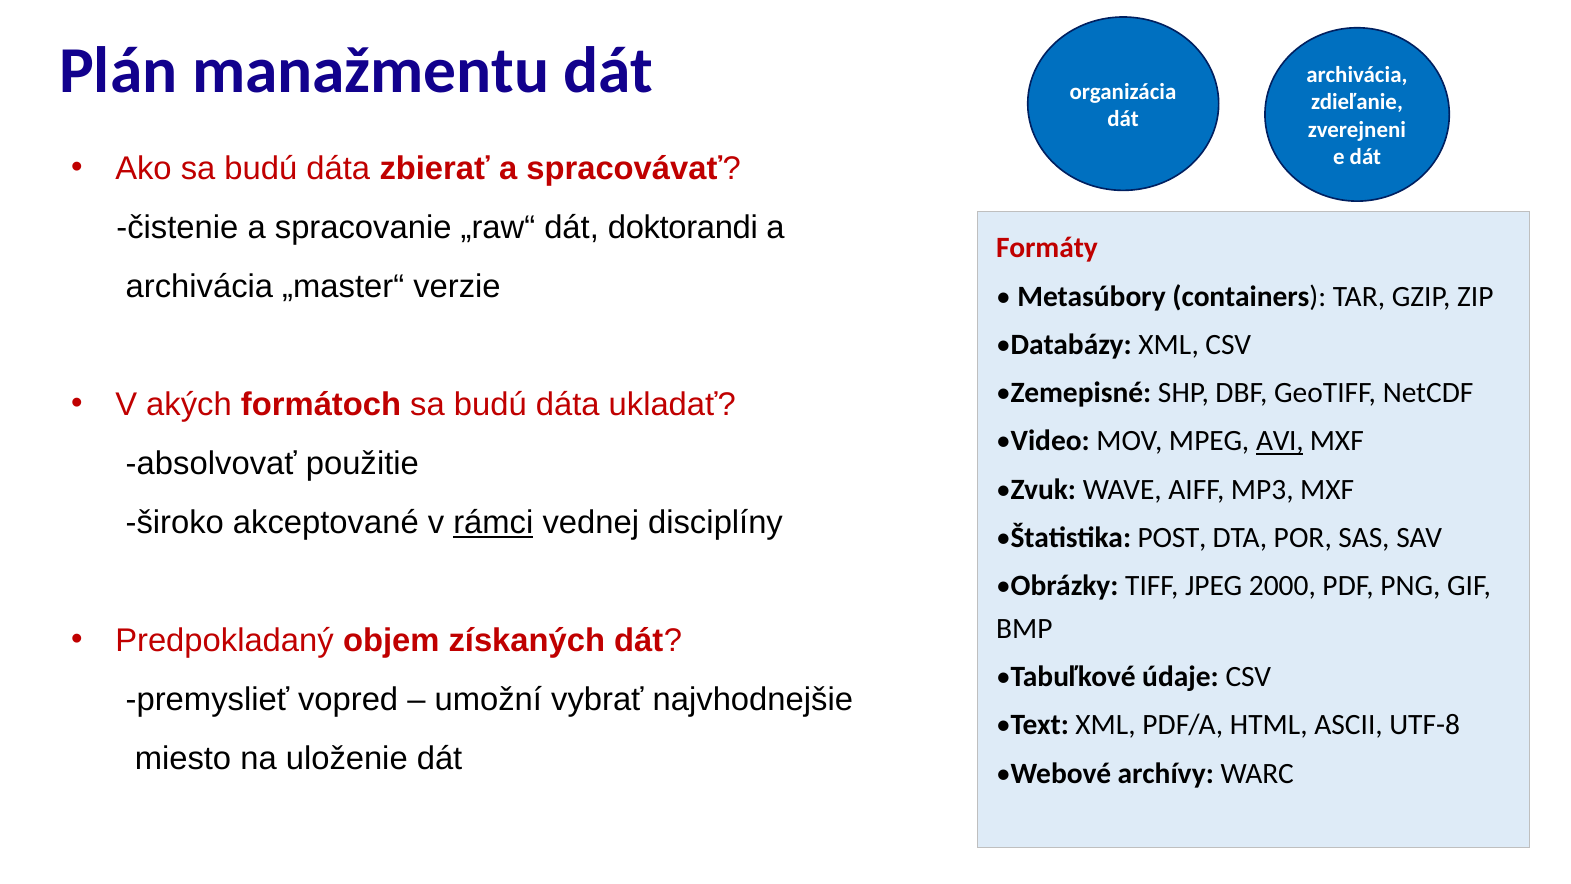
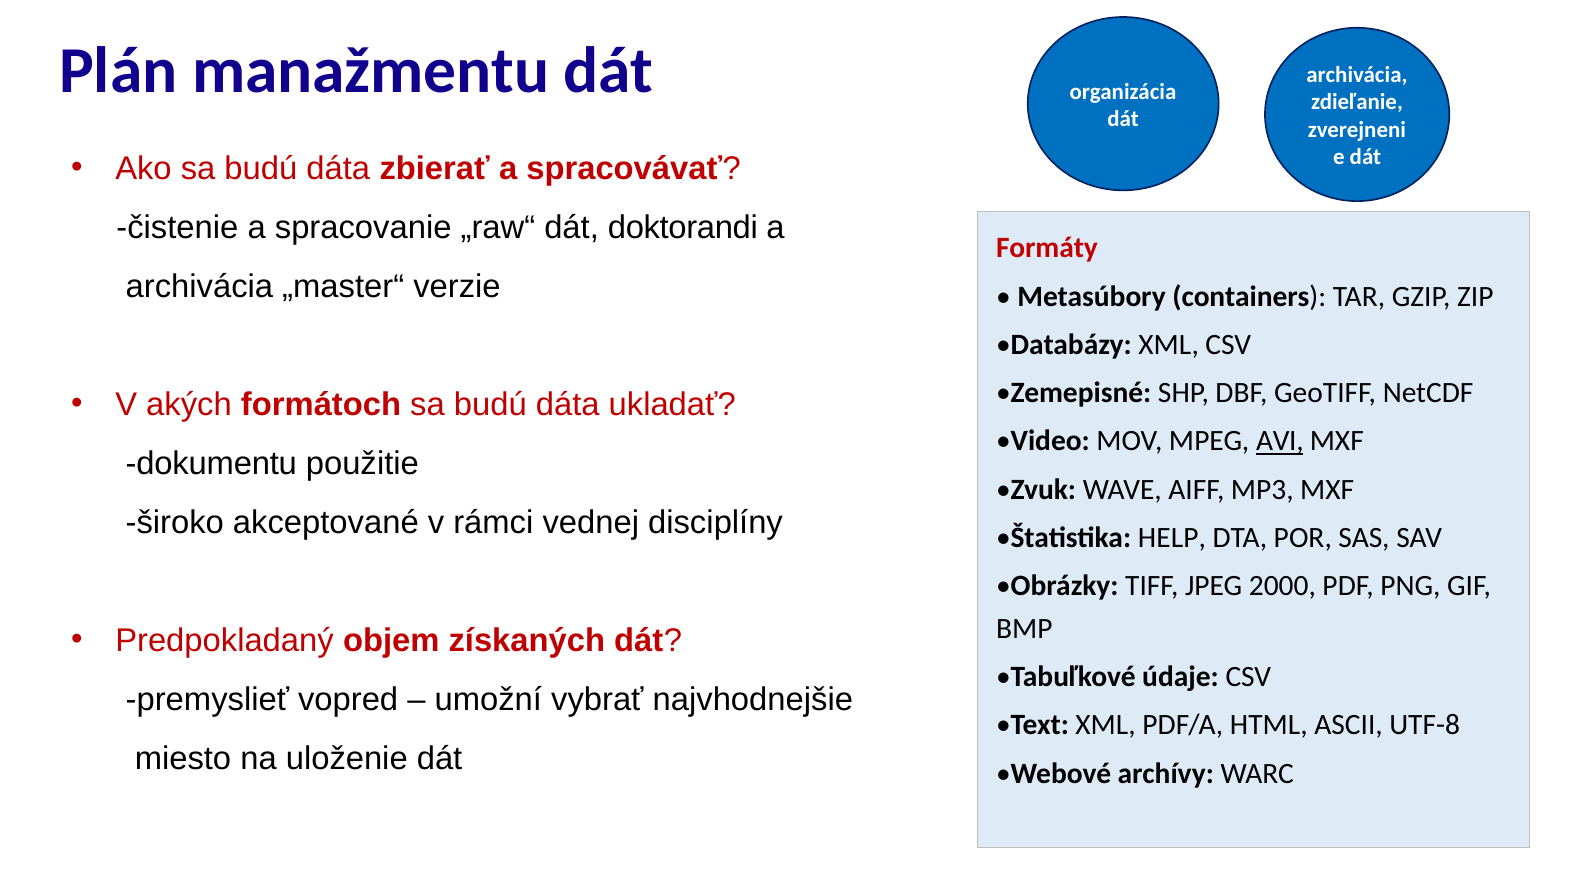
absolvovať: absolvovať -> dokumentu (211, 464)
rámci underline: present -> none (493, 522)
POST: POST -> HELP (1172, 538)
